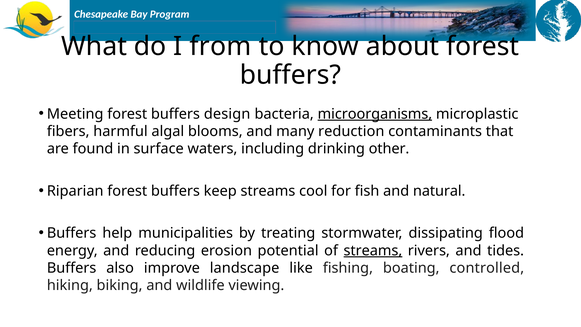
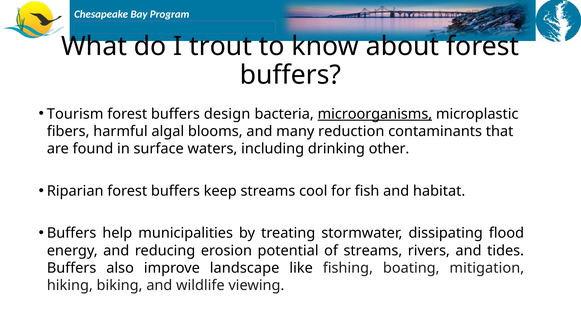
from: from -> trout (221, 46)
Meeting: Meeting -> Tourism (75, 114)
natural: natural -> habitat (439, 191)
streams underline: present -> none (373, 250)
controlled: controlled -> mitigation (487, 268)
